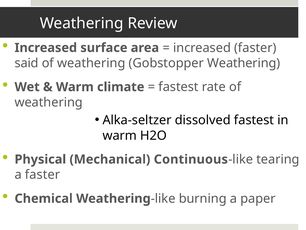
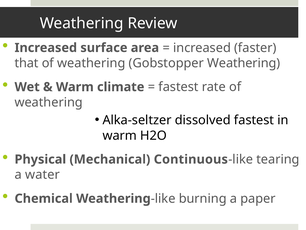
said: said -> that (27, 63)
a faster: faster -> water (43, 174)
